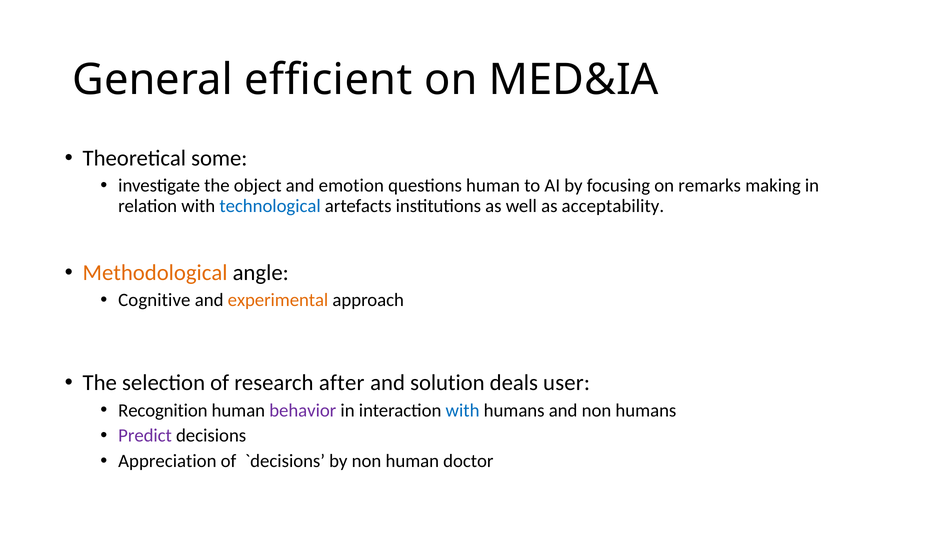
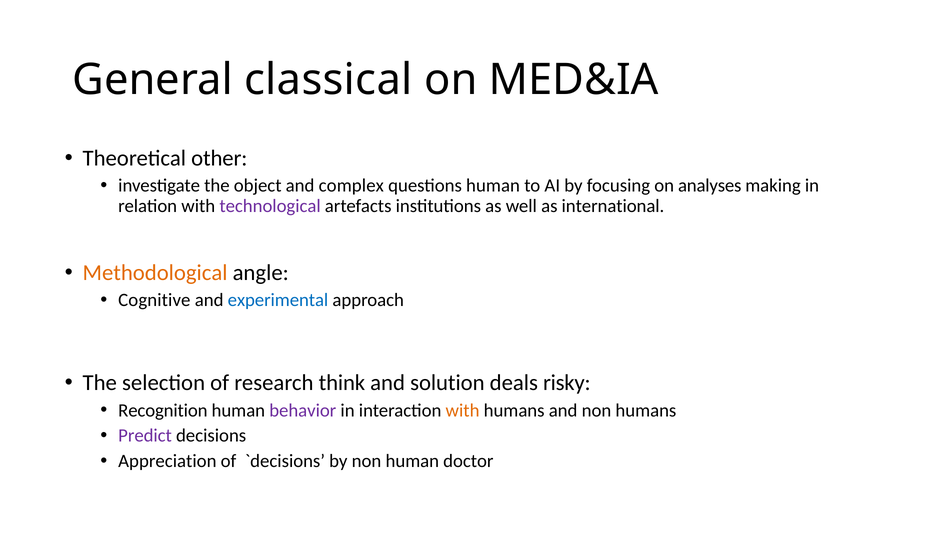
efficient: efficient -> classical (328, 80)
some: some -> other (219, 158)
emotion: emotion -> complex (351, 185)
remarks: remarks -> analyses (710, 185)
technological colour: blue -> purple (270, 206)
acceptability: acceptability -> international (613, 206)
experimental colour: orange -> blue (278, 300)
after: after -> think (342, 382)
user: user -> risky (567, 382)
with colour: blue -> orange (463, 410)
